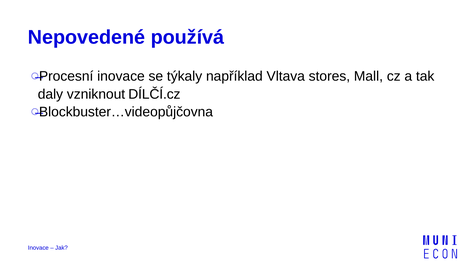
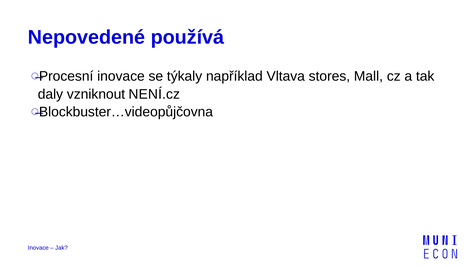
DÍLČÍ.cz: DÍLČÍ.cz -> NENÍ.cz (154, 94)
